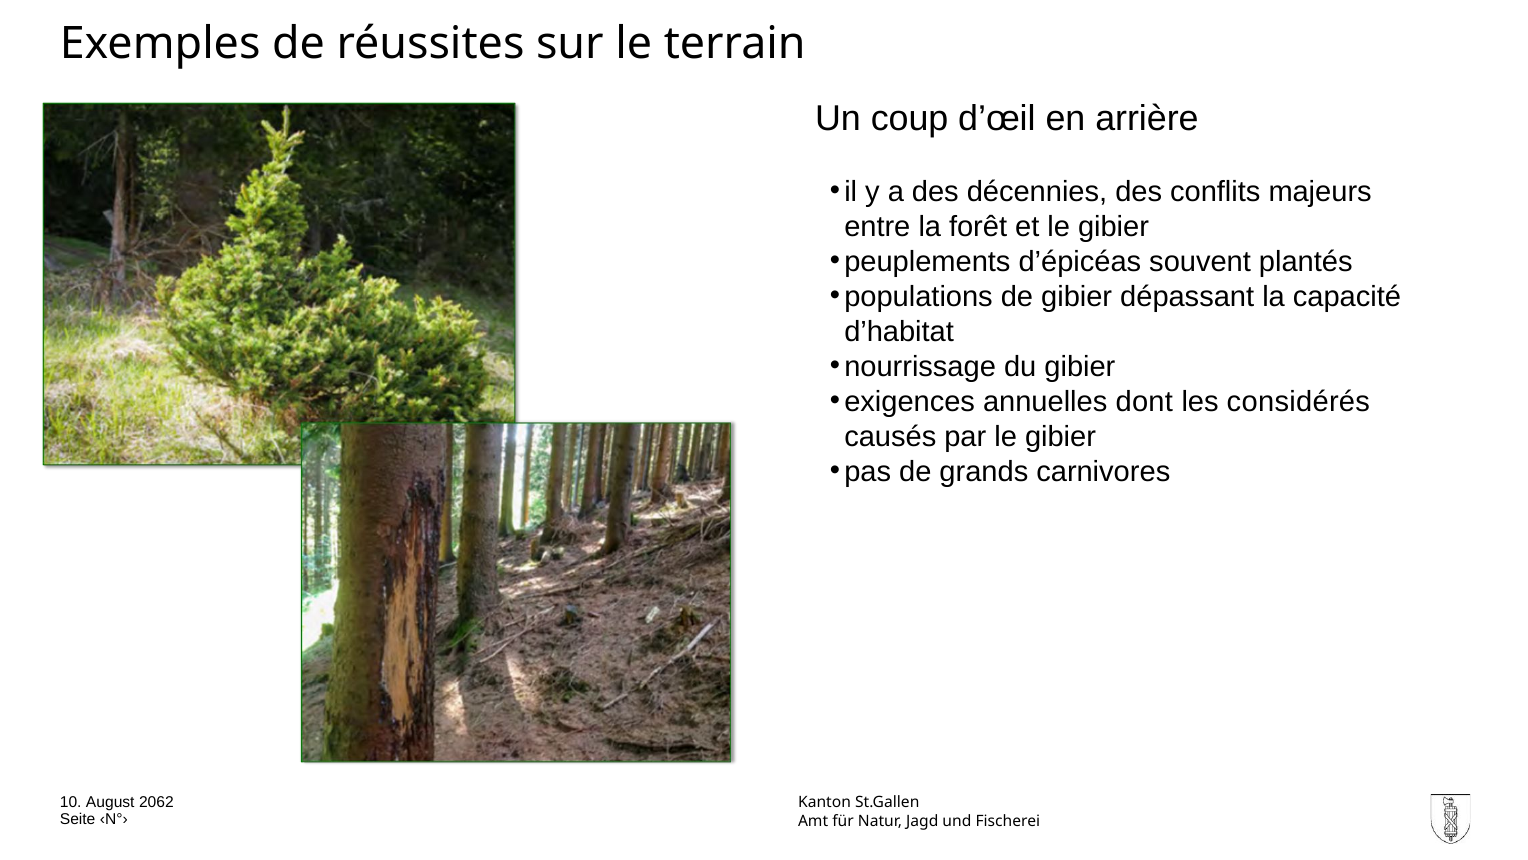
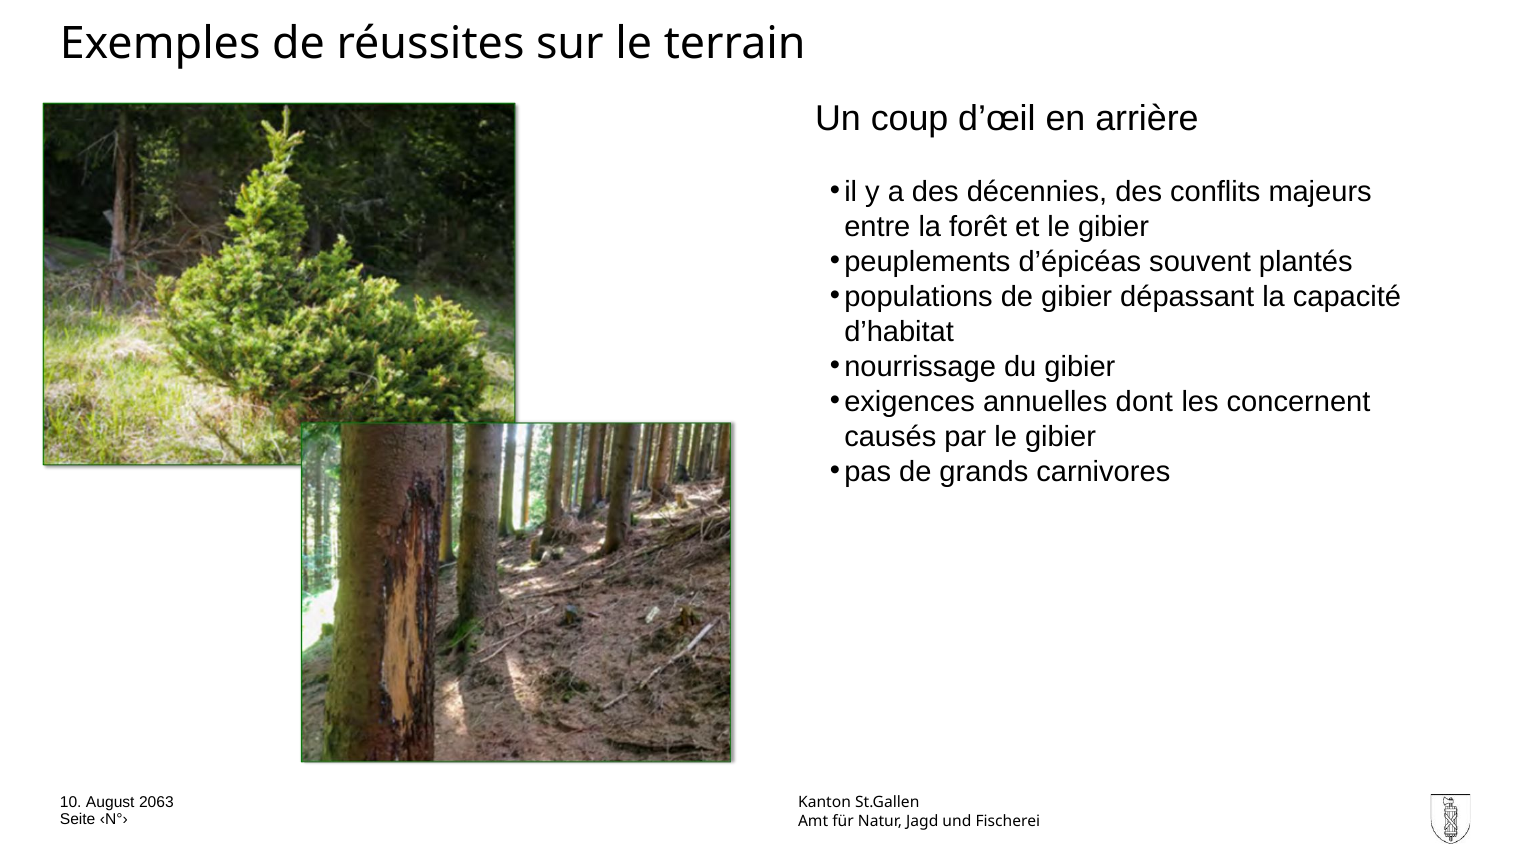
considérés: considérés -> concernent (1299, 401)
2062: 2062 -> 2063 (156, 801)
